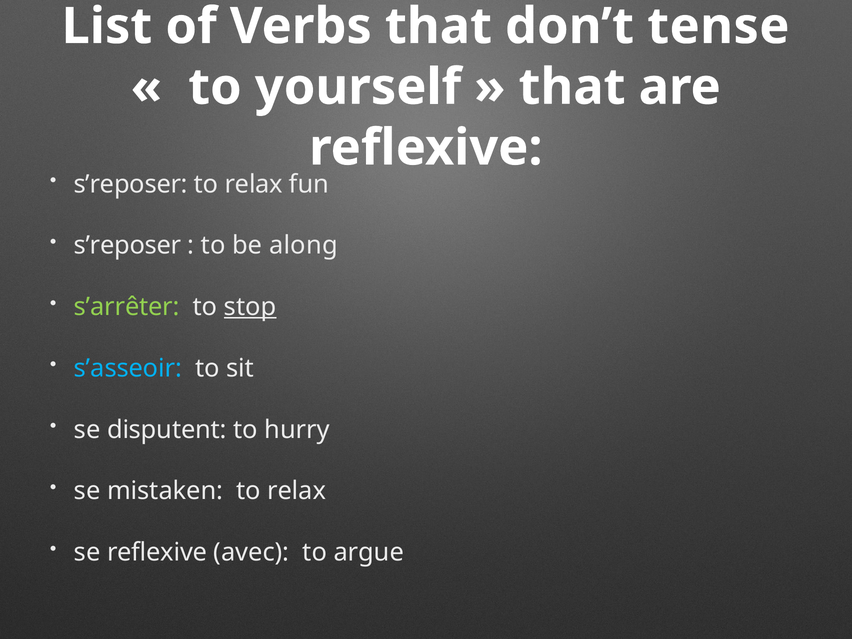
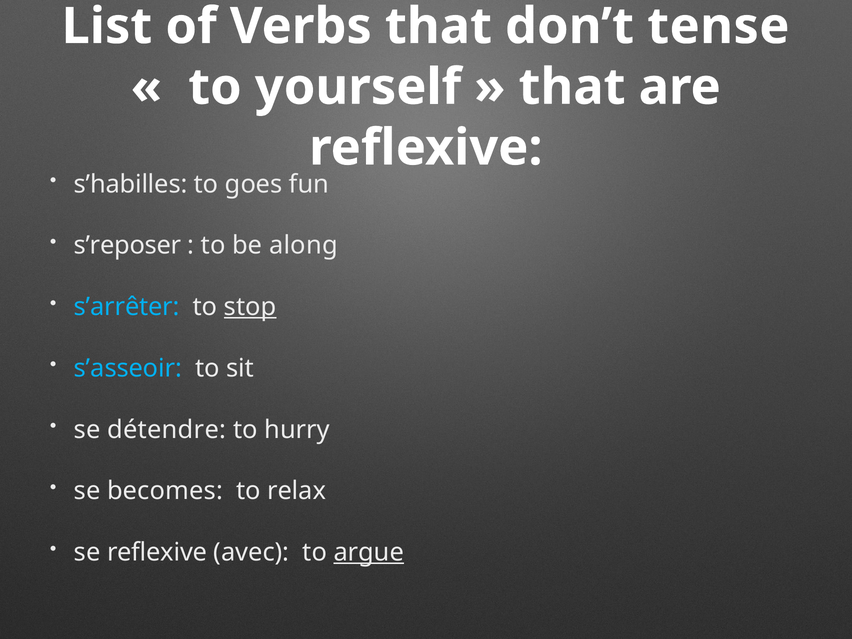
s’reposer: s’reposer -> s’habilles (131, 184)
relax: relax -> goes (254, 184)
s’arrêter colour: light green -> light blue (127, 307)
disputent: disputent -> détendre (167, 430)
mistaken: mistaken -> becomes (165, 491)
argue underline: none -> present (369, 552)
